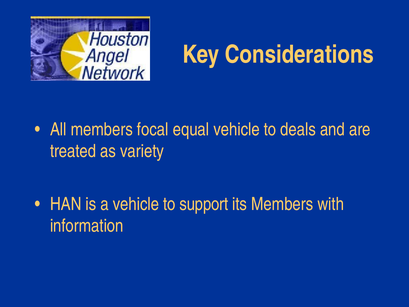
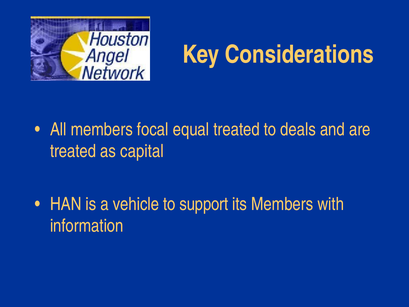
equal vehicle: vehicle -> treated (237, 129)
variety: variety -> capital (142, 151)
